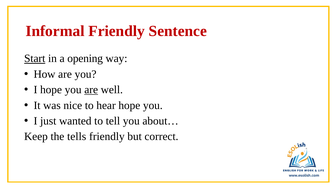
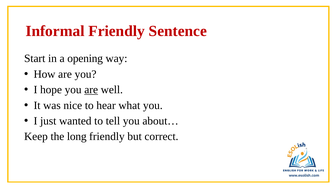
Start underline: present -> none (35, 58)
hear hope: hope -> what (129, 105)
tells: tells -> long (77, 137)
